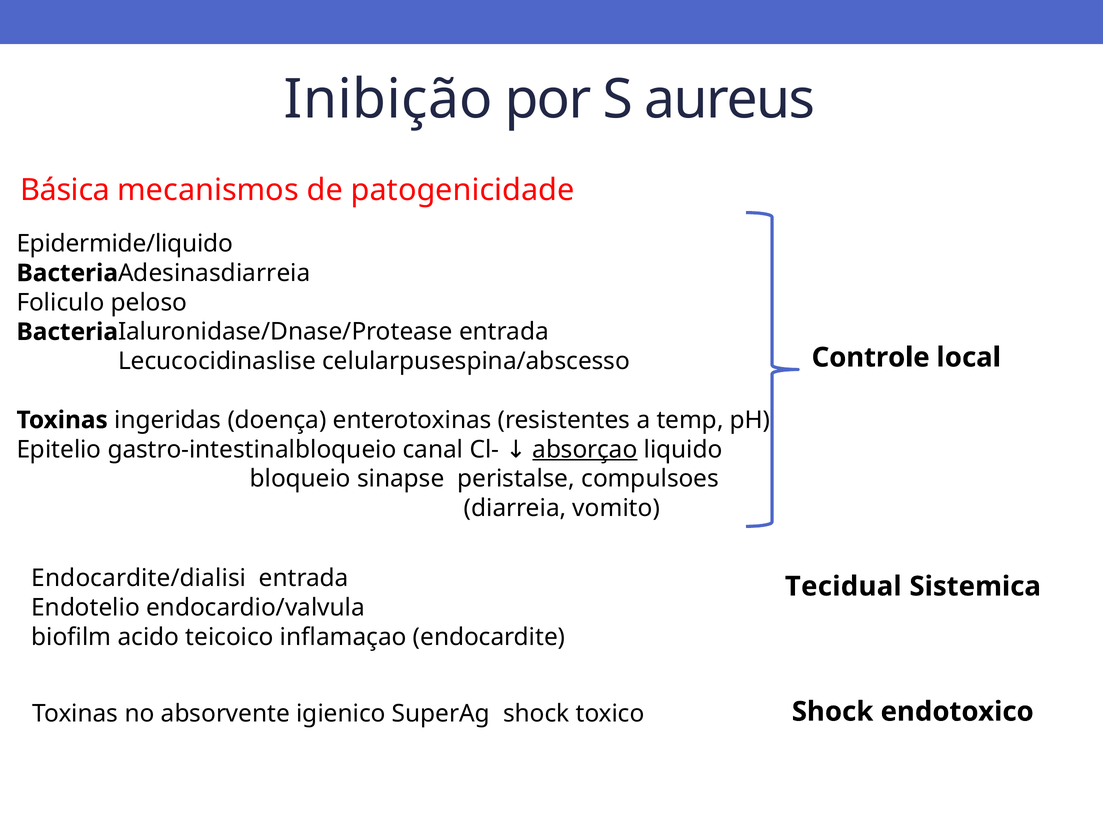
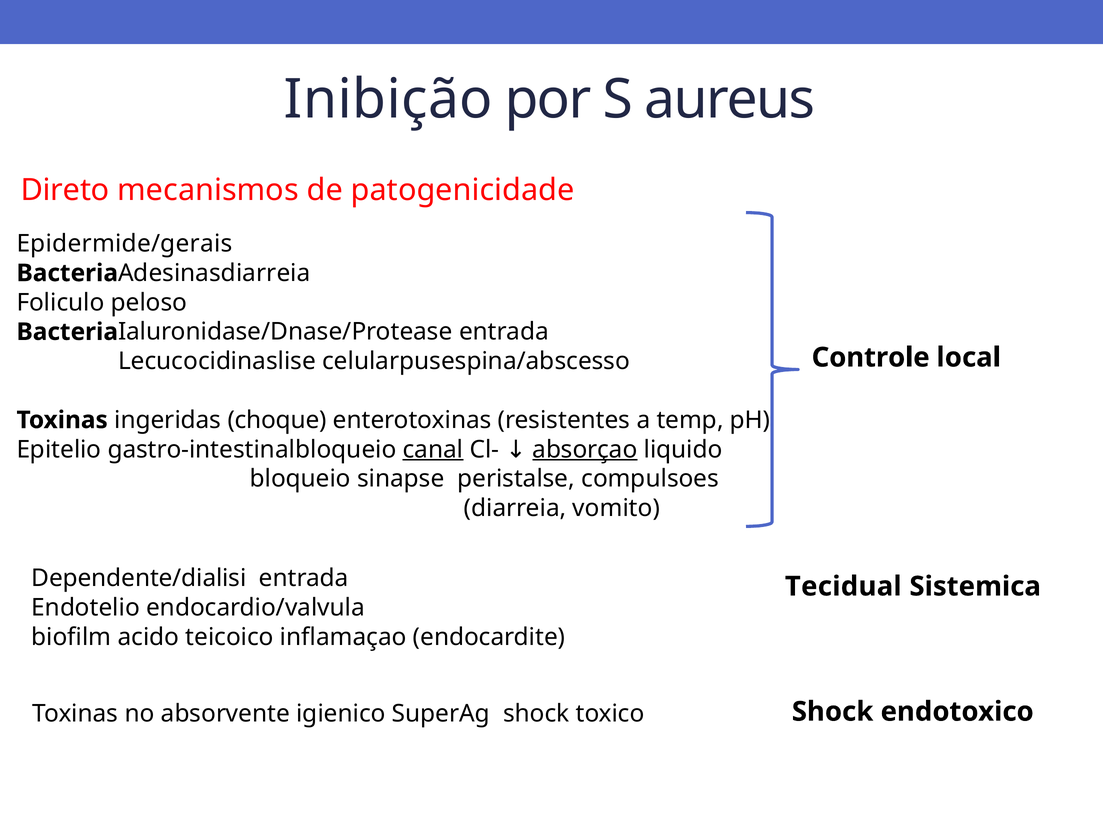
Básica: Básica -> Direto (65, 190)
Epidermide/liquido: Epidermide/liquido -> Epidermide/gerais (124, 244)
doença: doença -> choque (277, 420)
canal underline: none -> present (433, 450)
Endocardite/dialisi: Endocardite/dialisi -> Dependente/dialisi (139, 578)
